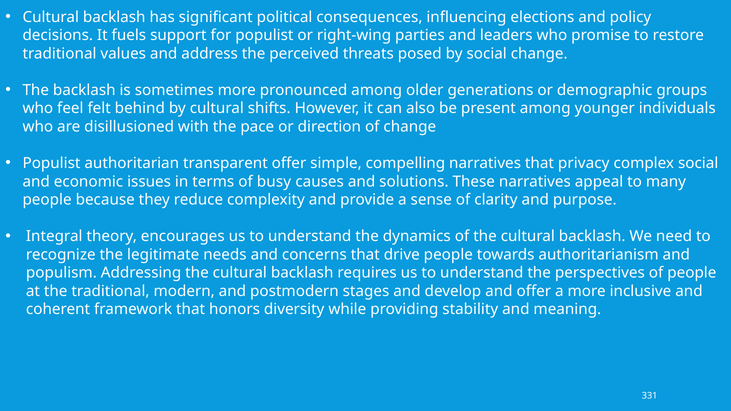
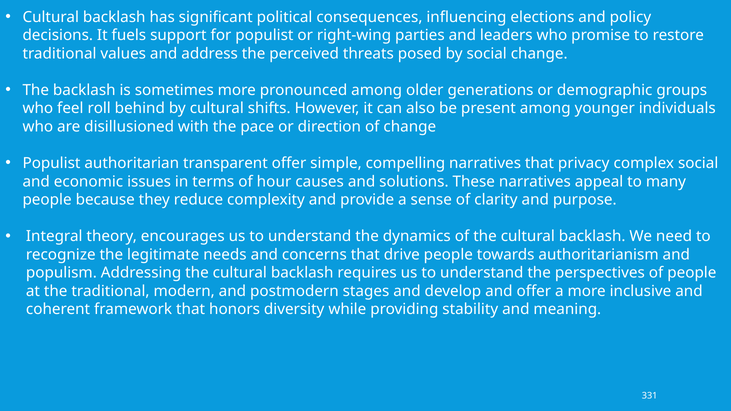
felt: felt -> roll (99, 109)
busy: busy -> hour (274, 182)
